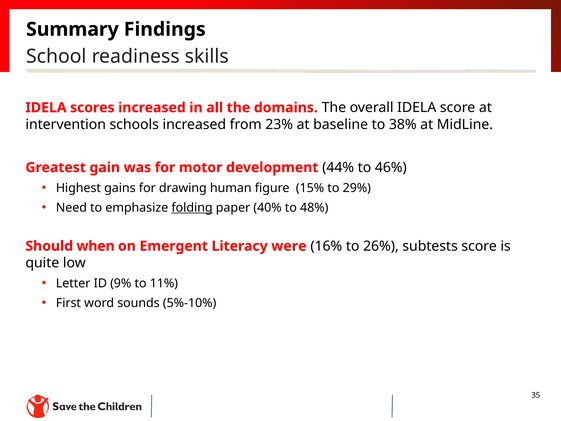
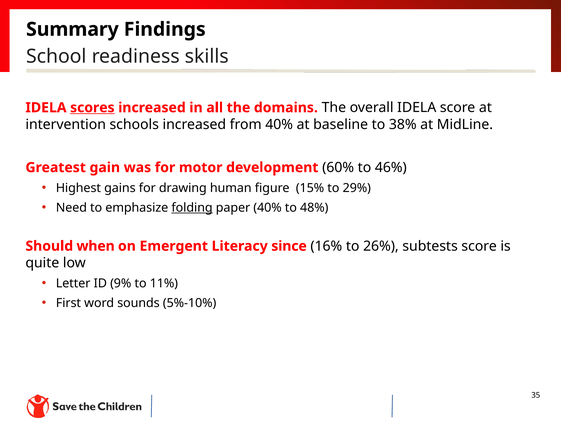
scores underline: none -> present (92, 108)
from 23%: 23% -> 40% (279, 124)
44%: 44% -> 60% (338, 167)
were: were -> since (289, 246)
